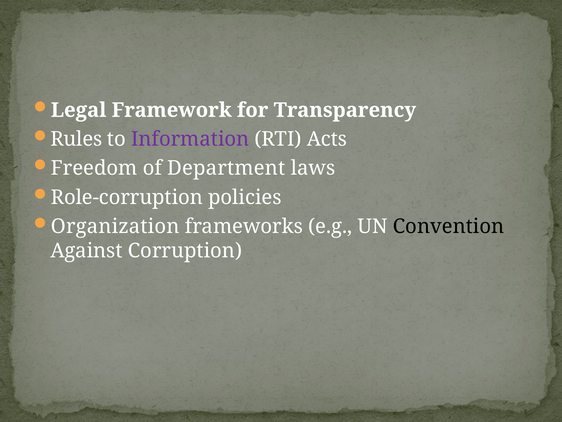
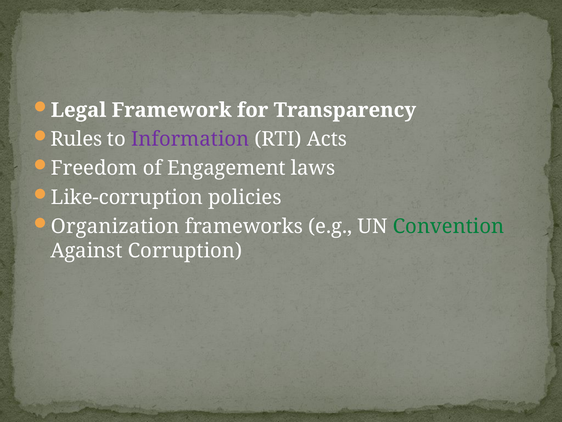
Department: Department -> Engagement (227, 168)
Role-corruption: Role-corruption -> Like-corruption (127, 197)
Convention colour: black -> green (449, 226)
